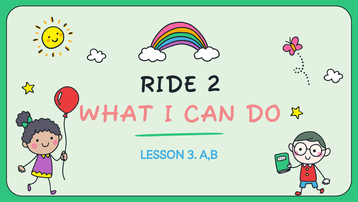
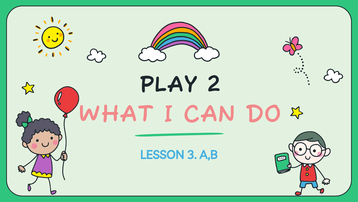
RIDE: RIDE -> PLAY (169, 84)
